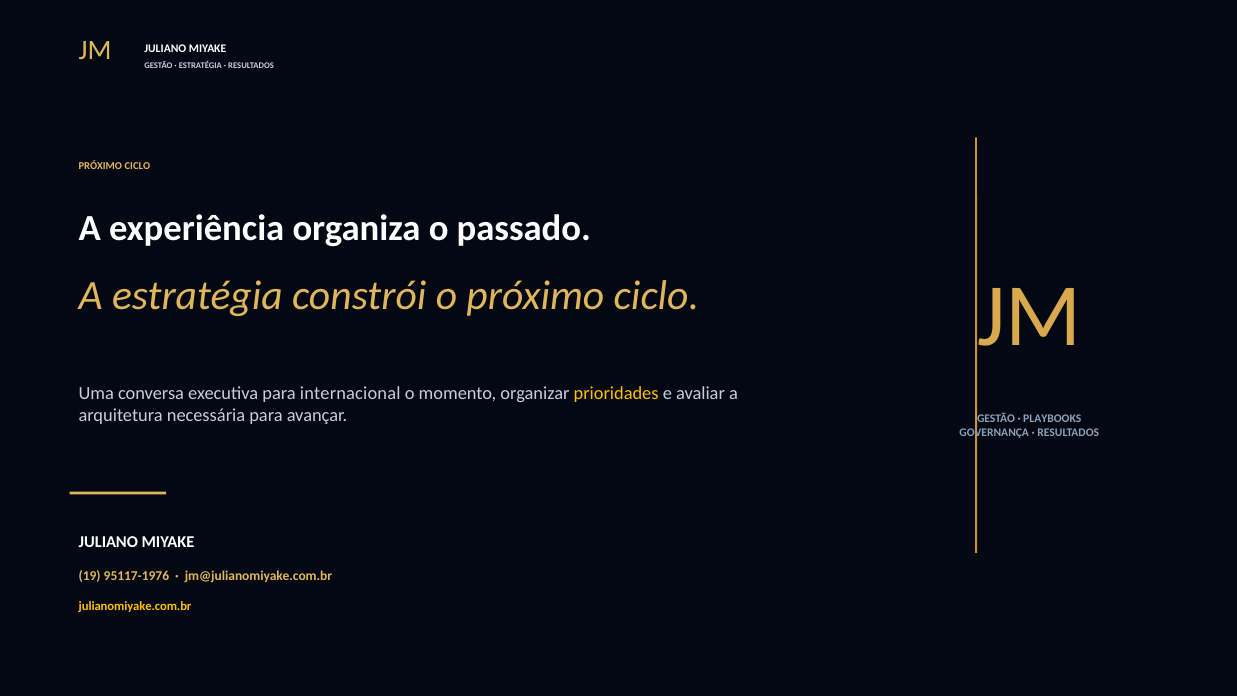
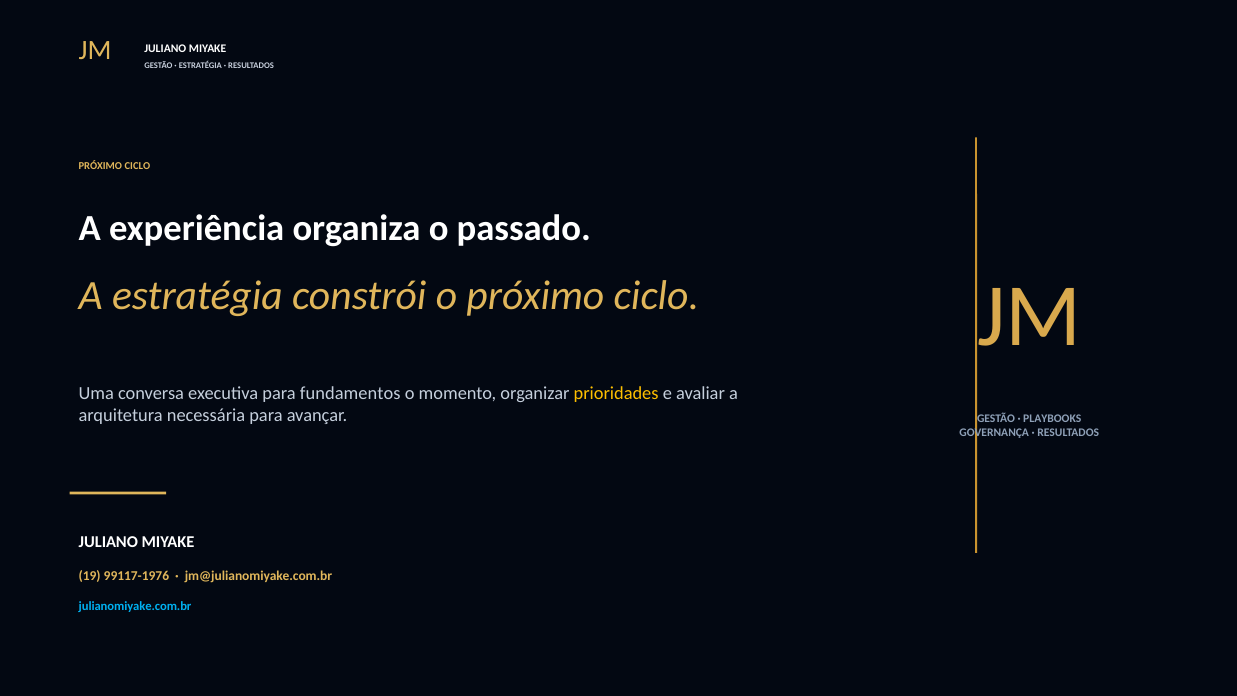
internacional: internacional -> fundamentos (350, 394)
95117-1976: 95117-1976 -> 99117-1976 (136, 576)
julianomiyake.com.br colour: yellow -> light blue (135, 606)
